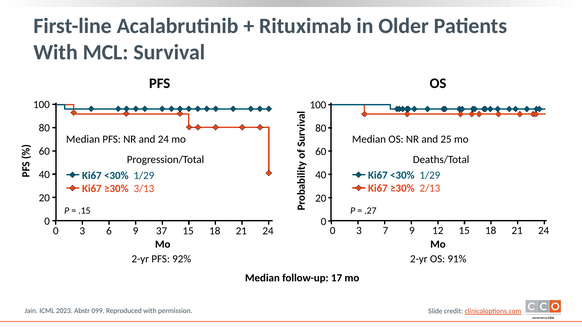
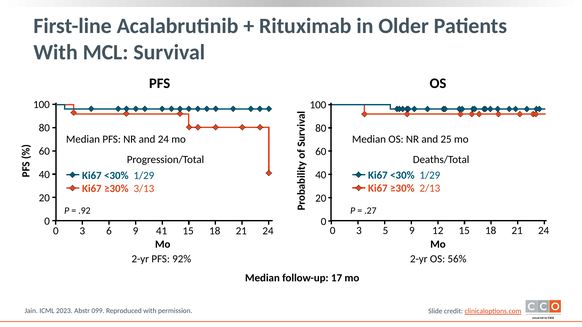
.15: .15 -> .92 (84, 211)
7: 7 -> 5 (385, 231)
37: 37 -> 41 (162, 231)
91%: 91% -> 56% (457, 259)
